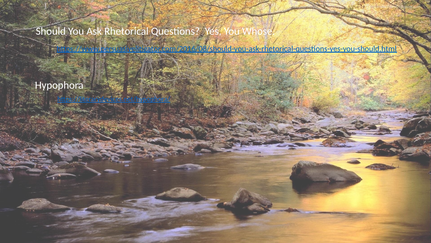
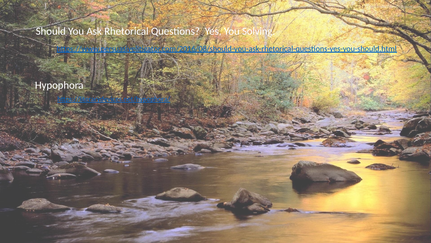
Whose: Whose -> Solving (259, 31)
